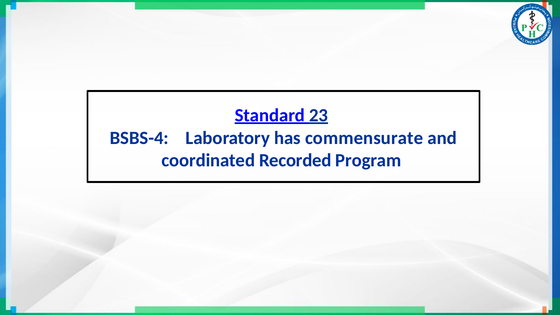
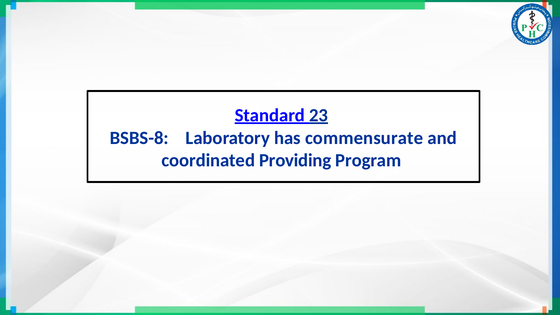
BSBS-4: BSBS-4 -> BSBS-8 (139, 138)
Recorded: Recorded -> Providing (295, 160)
